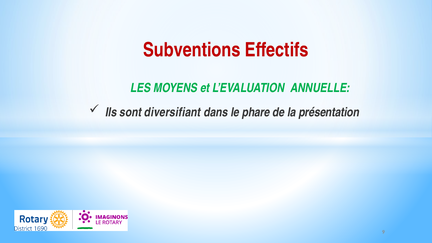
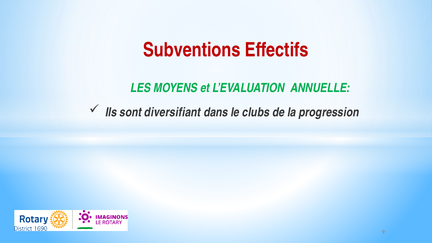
phare: phare -> clubs (256, 112)
présentation: présentation -> progression (329, 112)
